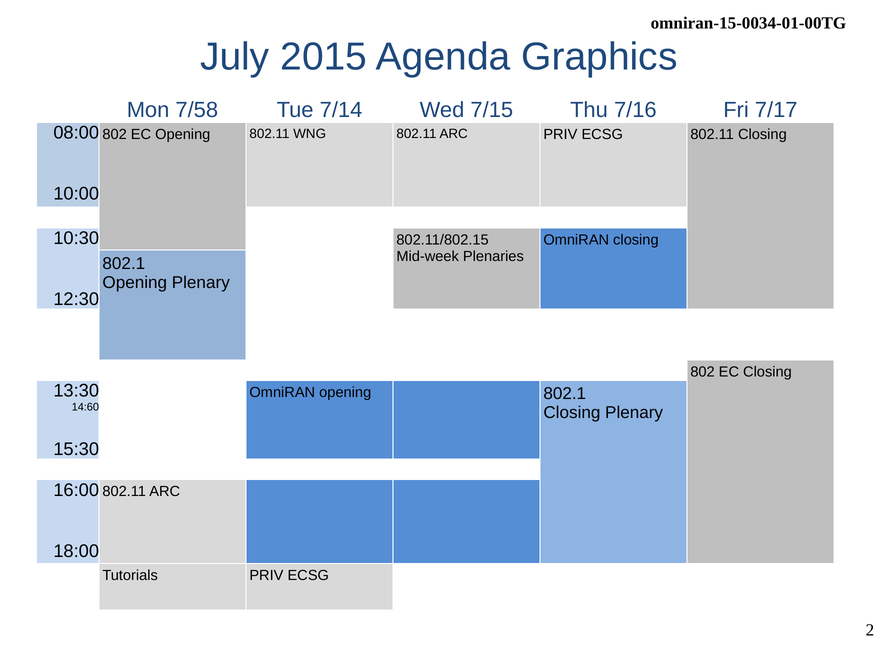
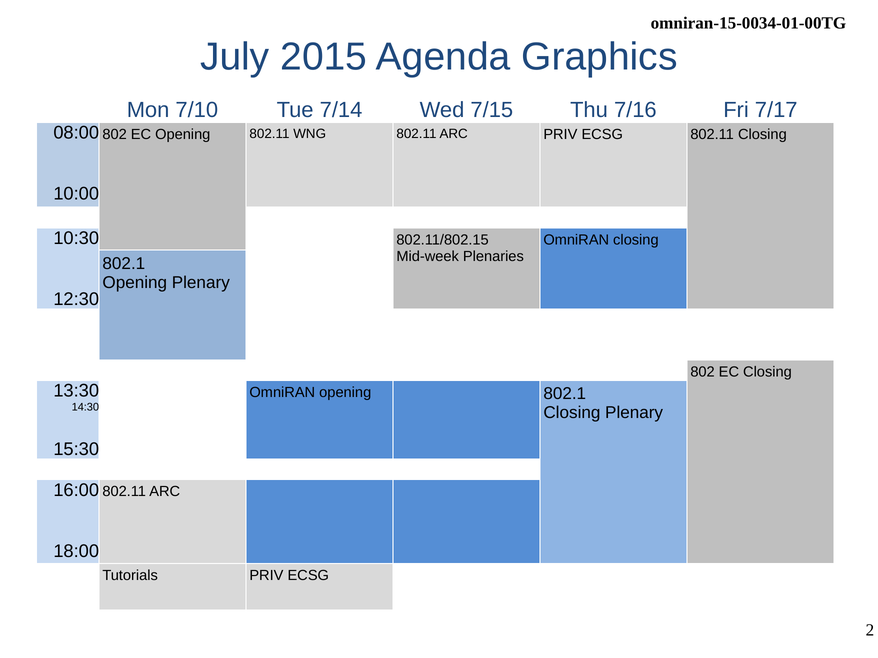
7/58: 7/58 -> 7/10 (197, 110)
14:60: 14:60 -> 14:30 (85, 407)
